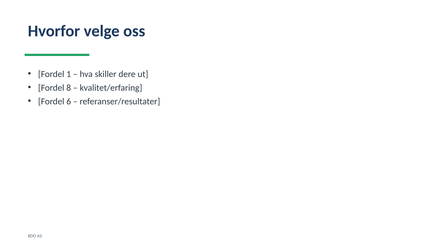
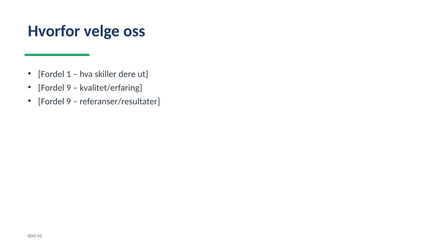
8: 8 -> 9 (69, 88)
6: 6 -> 9 (69, 102)
